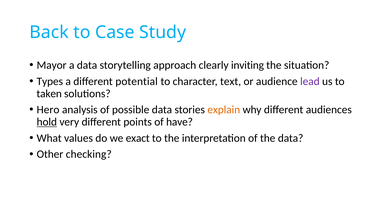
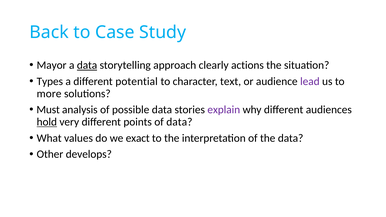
data underline: none -> present (87, 65)
inviting: inviting -> actions (247, 65)
taken: taken -> more (49, 94)
Hero: Hero -> Must (48, 110)
explain colour: orange -> purple (224, 110)
of have: have -> data (179, 122)
checking: checking -> develops (89, 154)
